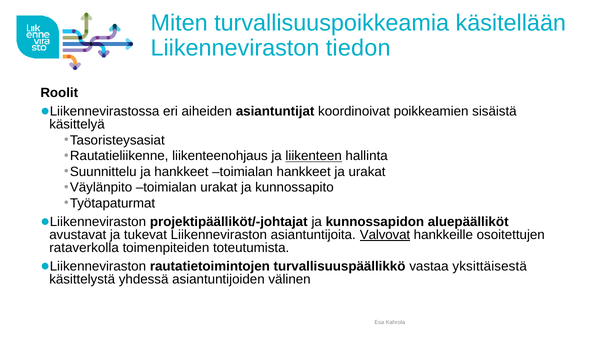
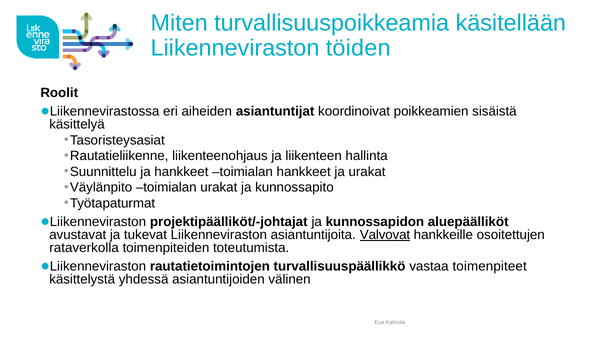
tiedon: tiedon -> töiden (358, 48)
liikenteen underline: present -> none (314, 156)
yksittäisestä: yksittäisestä -> toimenpiteet (490, 267)
